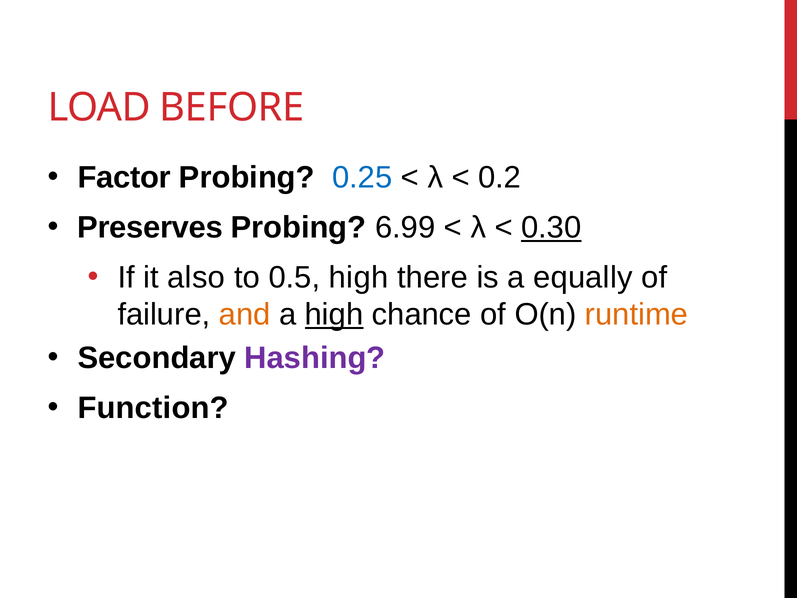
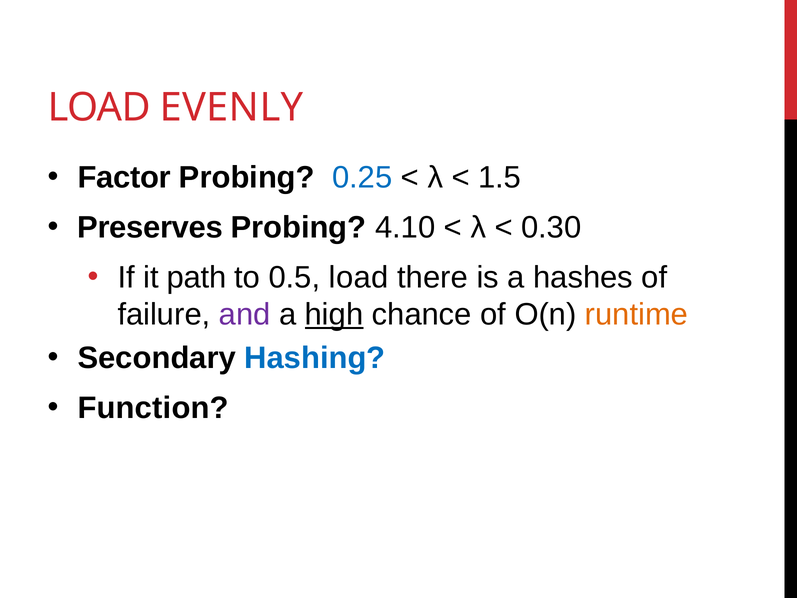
BEFORE: BEFORE -> EVENLY (232, 108)
0.2: 0.2 -> 1.5 (500, 177)
6.99: 6.99 -> 4.10 (405, 227)
0.30 underline: present -> none (551, 227)
also: also -> path (197, 277)
0.5 high: high -> load (359, 277)
equally: equally -> hashes (583, 277)
and colour: orange -> purple (245, 315)
Hashing colour: purple -> blue (315, 358)
